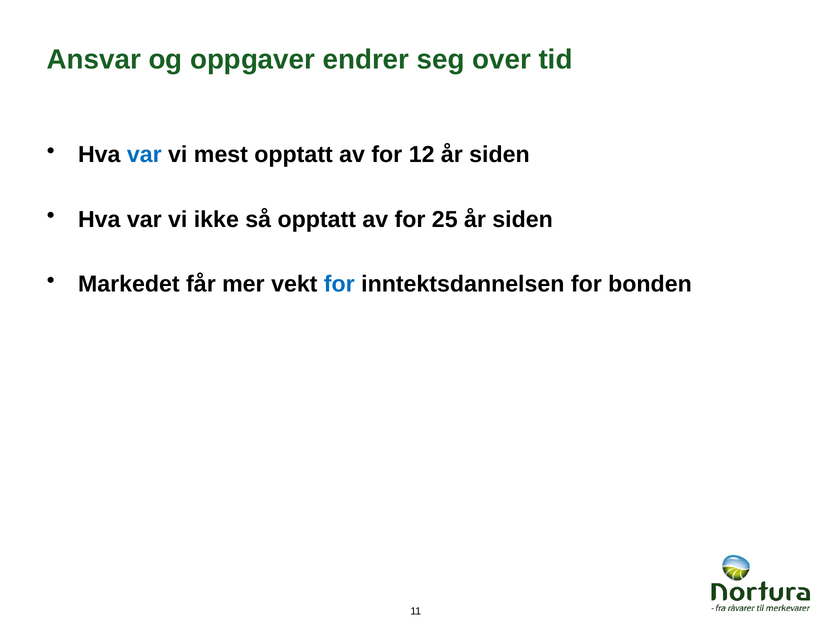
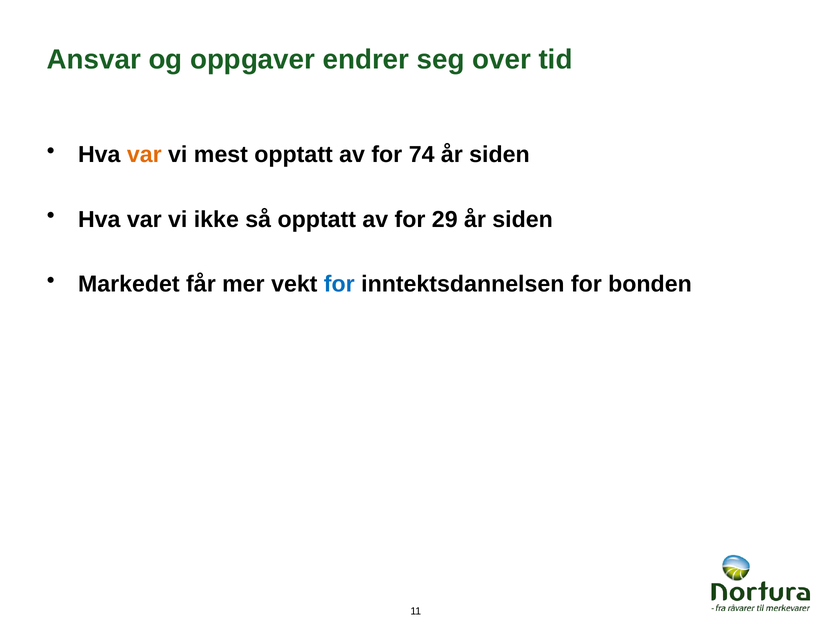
var colour: blue -> orange (144, 155)
12: 12 -> 74 (422, 155)
25: 25 -> 29 (445, 220)
